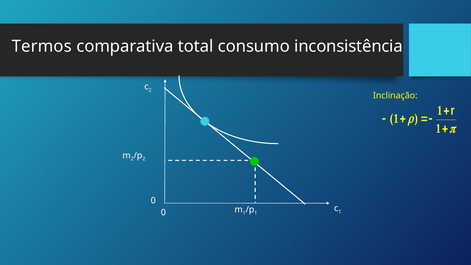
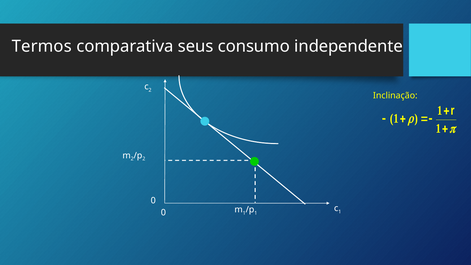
total: total -> seus (196, 46)
inconsistência: inconsistência -> independente (349, 46)
